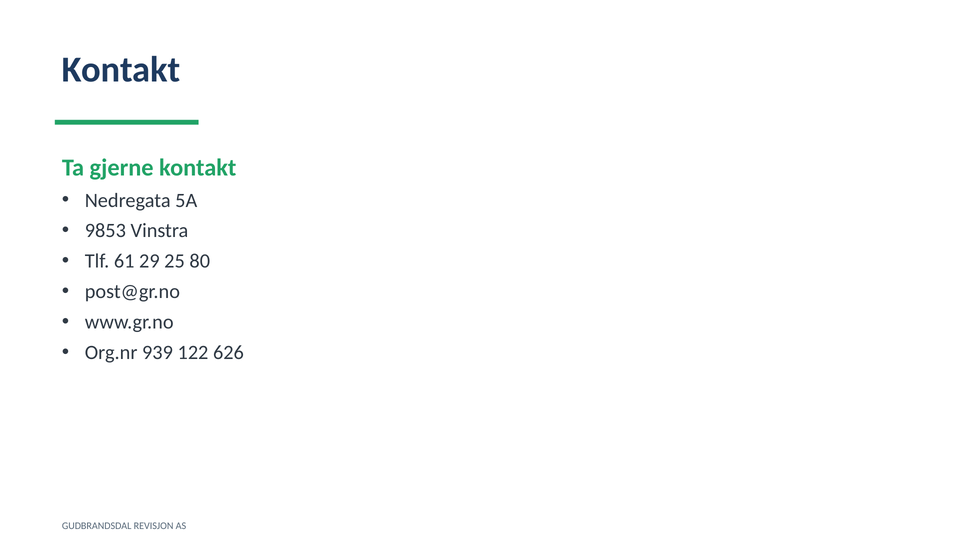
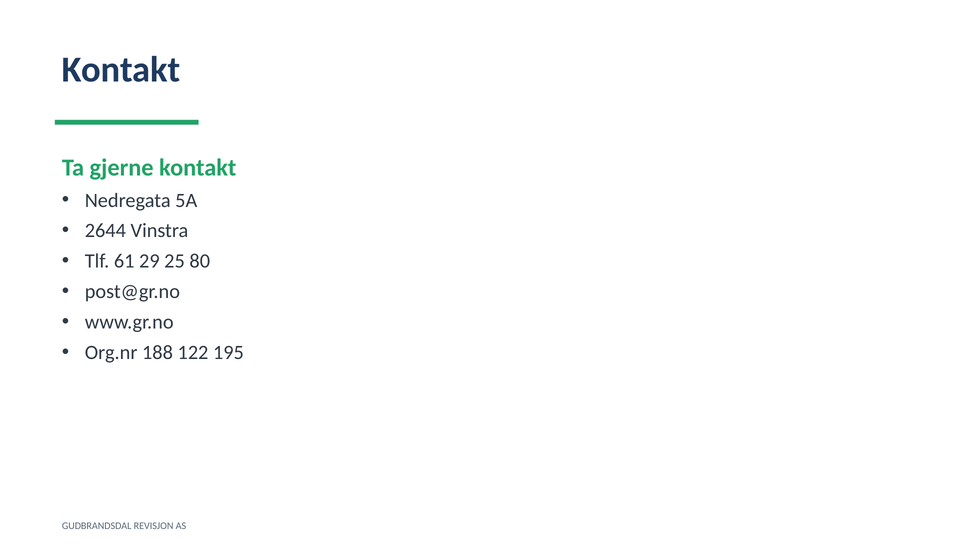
9853: 9853 -> 2644 (105, 231)
939: 939 -> 188 (157, 353)
626: 626 -> 195 (228, 353)
